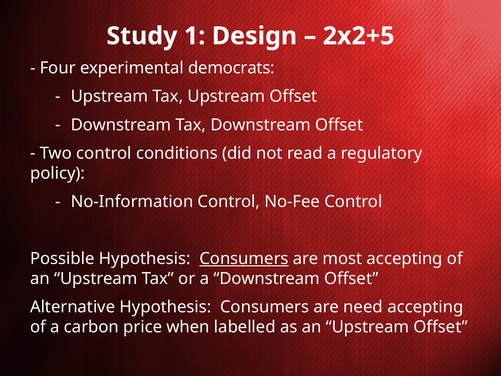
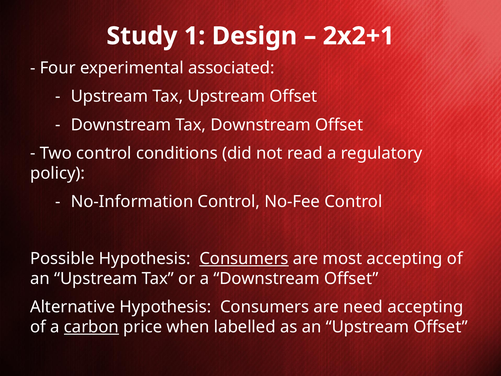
2x2+5: 2x2+5 -> 2x2+1 (359, 36)
democrats: democrats -> associated (231, 68)
carbon underline: none -> present (91, 327)
